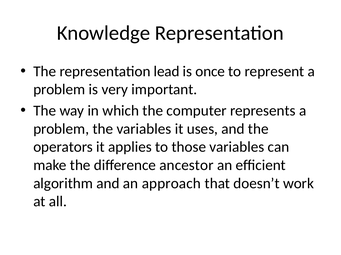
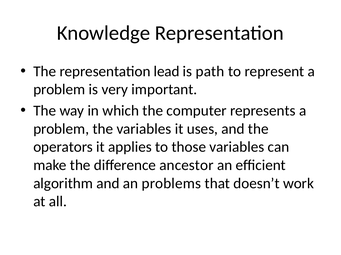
once: once -> path (210, 72)
approach: approach -> problems (171, 184)
